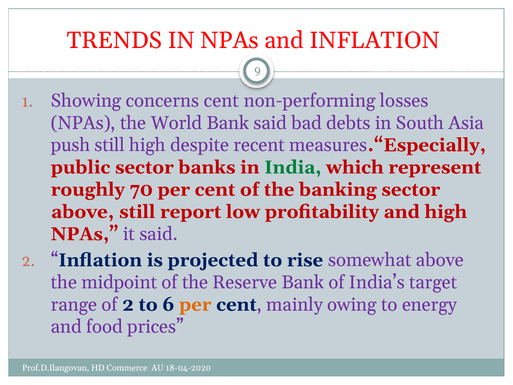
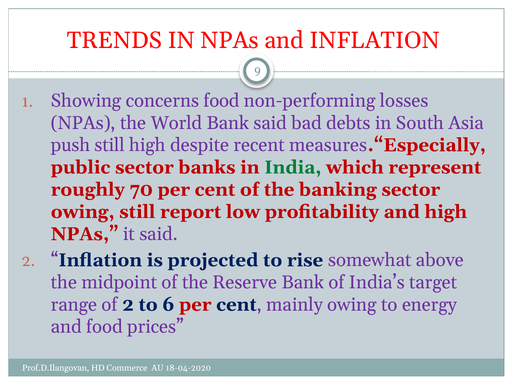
concerns cent: cent -> food (222, 101)
above: above -> owing (83, 212)
per colour: orange -> red (195, 304)
